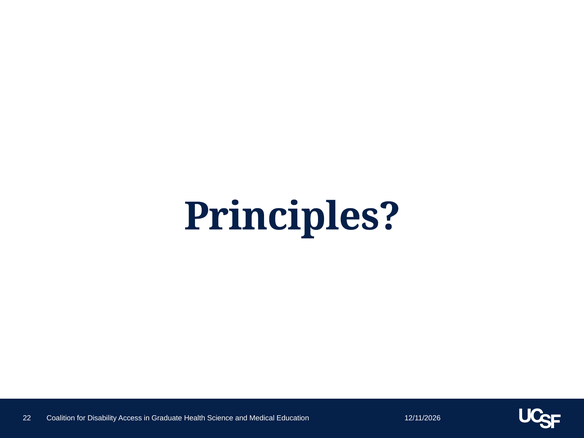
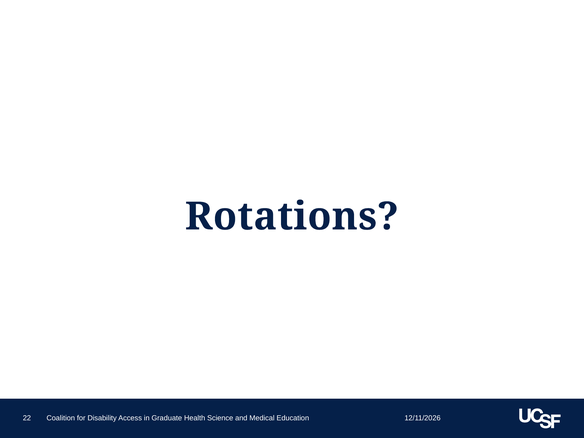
Principles: Principles -> Rotations (292, 217)
